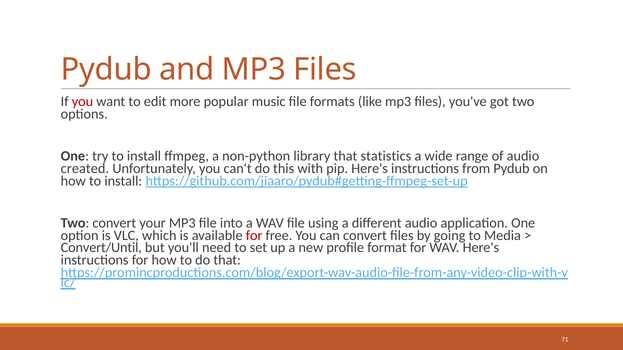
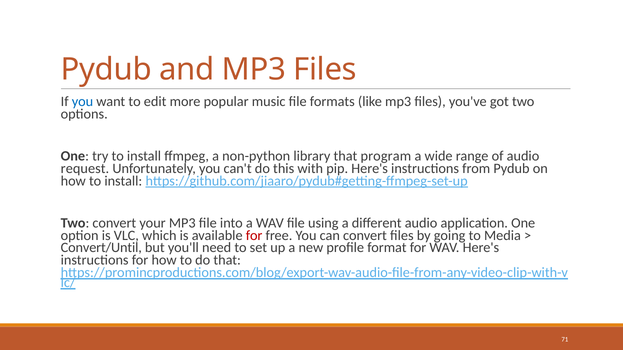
you colour: red -> blue (83, 102)
statistics: statistics -> program (386, 156)
created: created -> request (85, 169)
